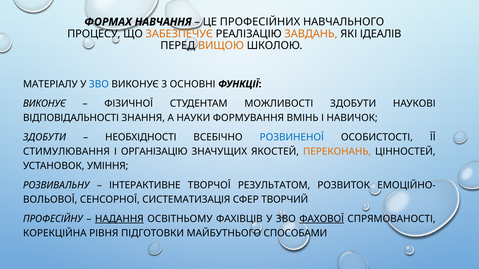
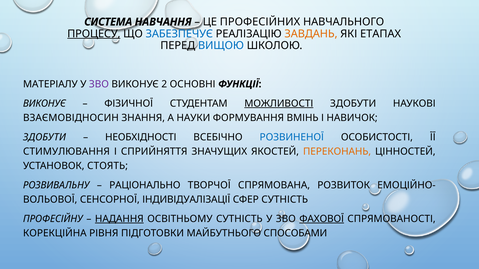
ФОРМАХ: ФОРМАХ -> СИСТЕМА (108, 22)
ПРОЦЕСУ underline: none -> present (94, 34)
ЗАБЕЗПЕЧУЄ colour: orange -> blue (179, 34)
ІДЕАЛІВ: ІДЕАЛІВ -> ЕТАПАХ (381, 34)
ВИЩОЮ colour: orange -> blue (221, 46)
ЗВО colour: blue -> purple (99, 84)
3: 3 -> 2 (164, 84)
МОЖЛИВОСТІ underline: none -> present (279, 104)
ВІДПОВІДАЛЬНОСТІ: ВІДПОВІДАЛЬНОСТІ -> ВЗАЄМОВІДНОСИН (71, 118)
ОРГАНІЗАЦІЮ: ОРГАНІЗАЦІЮ -> СПРИЙНЯТТЯ (154, 152)
УМІННЯ: УМІННЯ -> СТОЯТЬ (108, 166)
ІНТЕРАКТИВНЕ: ІНТЕРАКТИВНЕ -> РАЦІОНАЛЬНО (145, 185)
РЕЗУЛЬТАТОМ: РЕЗУЛЬТАТОМ -> СПРЯМОВАНА (274, 185)
СИСТЕМАТИЗАЦІЯ: СИСТЕМАТИЗАЦІЯ -> ІНДИВІДУАЛІЗАЦІЇ (186, 200)
СФЕР ТВОРЧИЙ: ТВОРЧИЙ -> СУТНІСТЬ (285, 200)
ОСВІТНЬОМУ ФАХІВЦІВ: ФАХІВЦІВ -> СУТНІСТЬ (239, 219)
